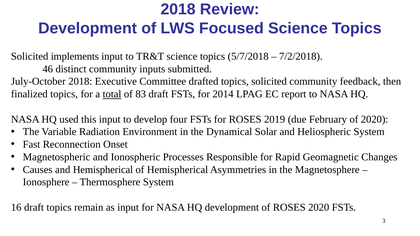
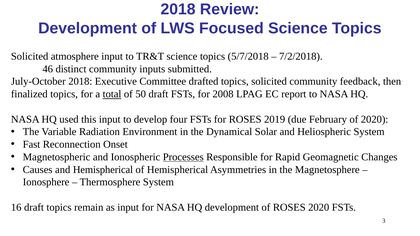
implements: implements -> atmosphere (75, 56)
83: 83 -> 50 (141, 94)
2014: 2014 -> 2008 (223, 94)
Processes underline: none -> present (183, 157)
